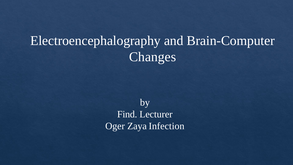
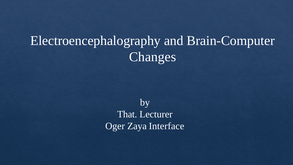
Find: Find -> That (127, 114)
Infection: Infection -> Interface (167, 126)
